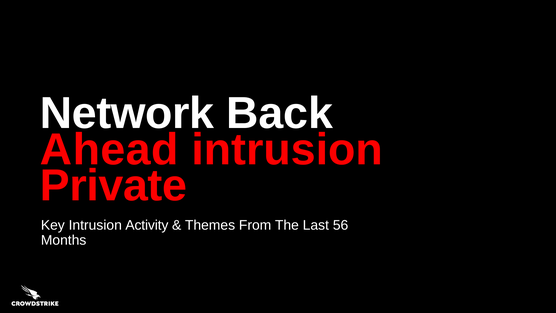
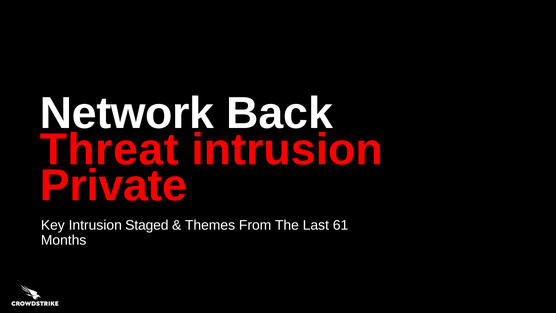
Ahead: Ahead -> Threat (109, 149)
Activity: Activity -> Staged (147, 225)
56: 56 -> 61 (341, 225)
